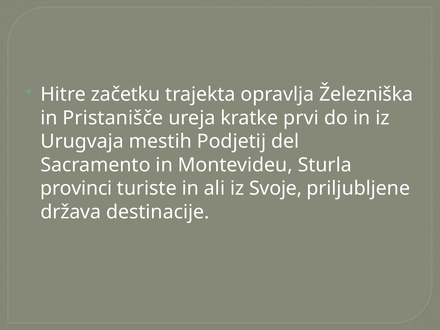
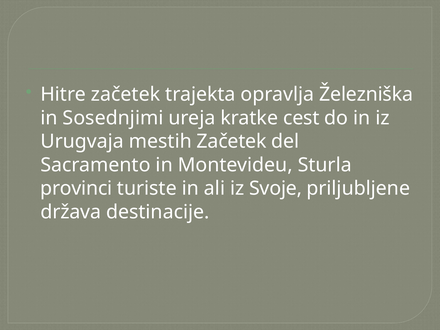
Hitre začetku: začetku -> začetek (126, 95)
Pristanišče: Pristanišče -> Sosednjimi (113, 118)
prvi: prvi -> cest (301, 118)
mestih Podjetij: Podjetij -> Začetek (232, 141)
